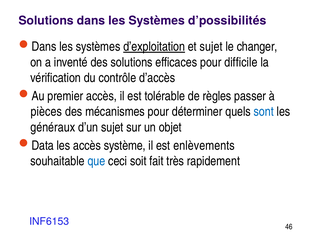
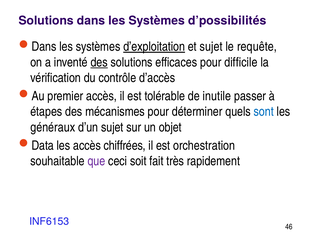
changer: changer -> requête (257, 47)
des underline: none -> present (99, 62)
règles: règles -> inutile (217, 96)
pièces: pièces -> étapes (46, 111)
système: système -> chiffrées (125, 145)
enlèvements: enlèvements -> orchestration (204, 145)
que colour: blue -> purple (96, 161)
